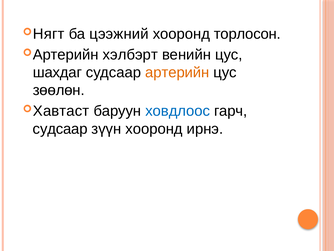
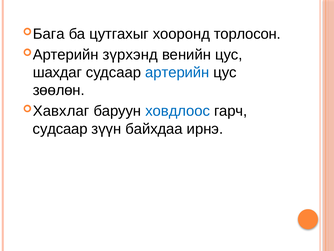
Нягт: Нягт -> Бага (49, 34)
цээжний: цээжний -> цутгахыг (119, 34)
хэлбэрт: хэлбэрт -> зүрхэнд (130, 54)
артерийн colour: orange -> blue (177, 72)
Хавтаст: Хавтаст -> Хавхлаг (61, 111)
зүүн хооронд: хооронд -> байхдаа (154, 129)
